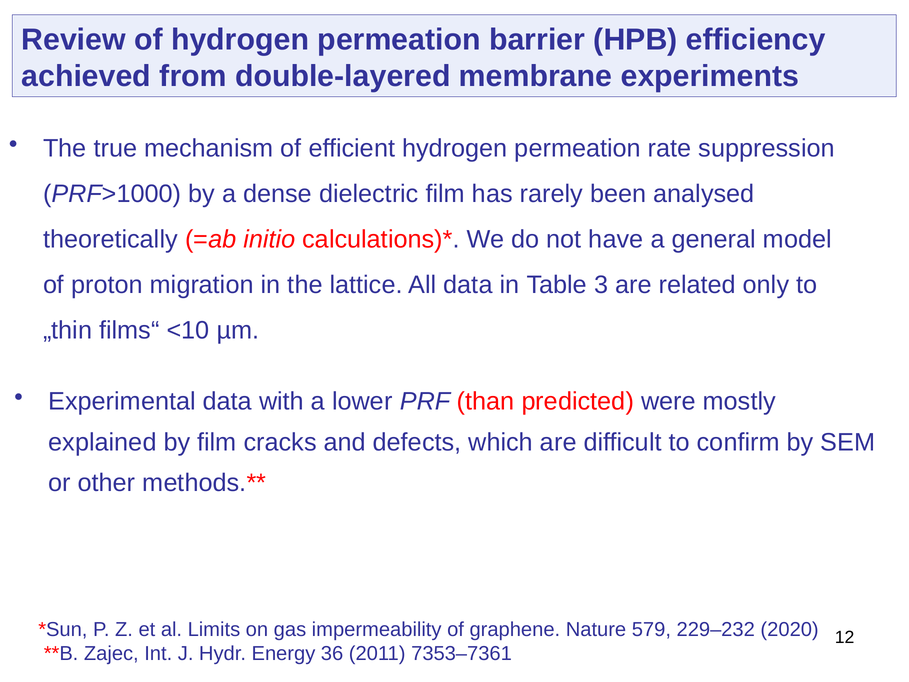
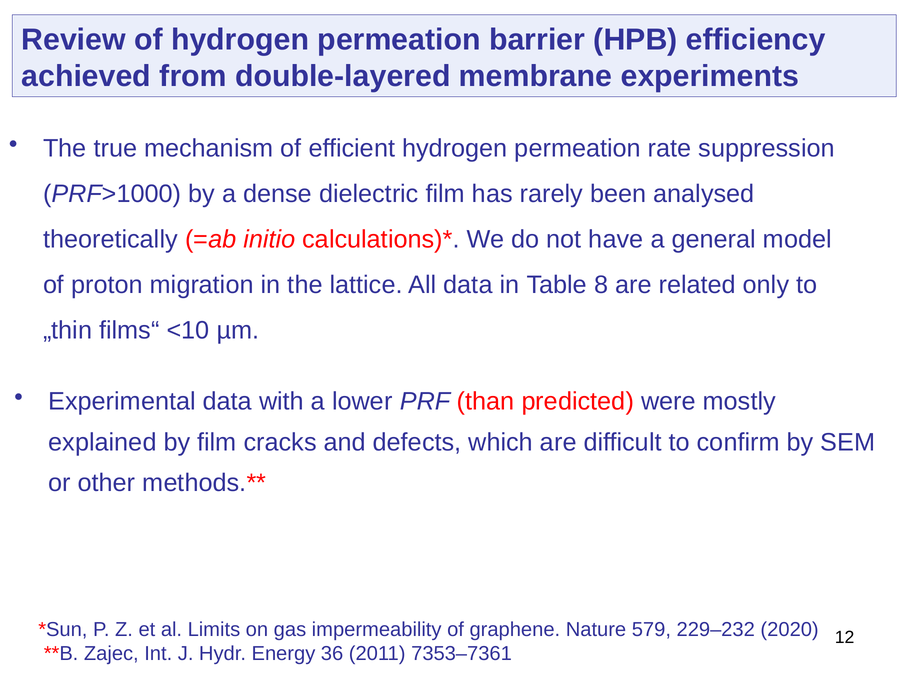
3: 3 -> 8 (601, 285)
